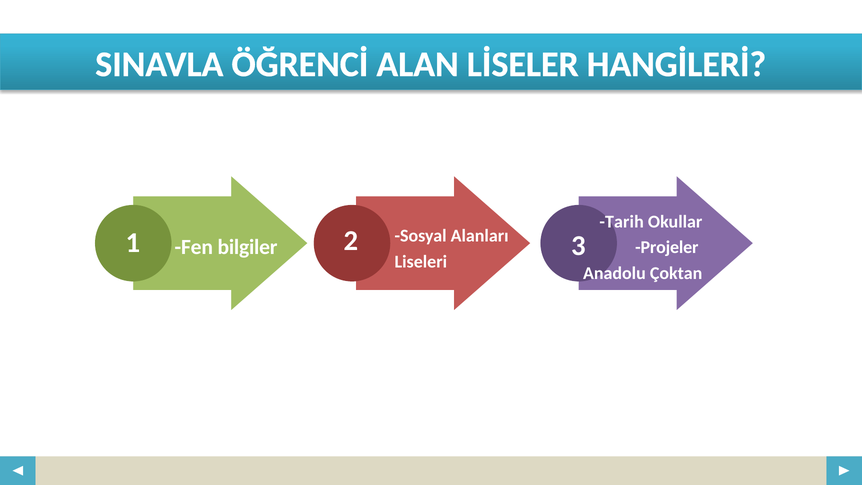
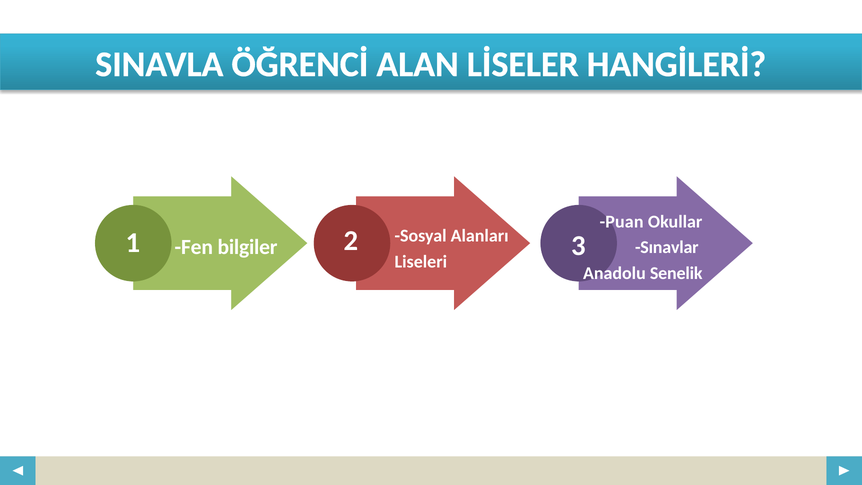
Tarih: Tarih -> Puan (622, 222)
Projeler: Projeler -> Sınavlar (667, 247)
Çoktan: Çoktan -> Senelik (676, 273)
